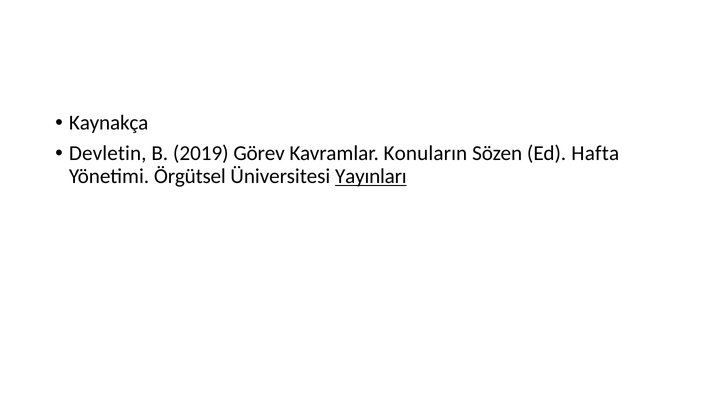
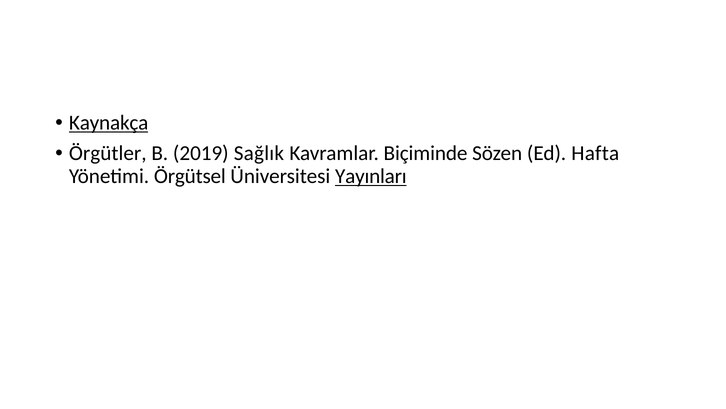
Kaynakça underline: none -> present (109, 123)
Devletin: Devletin -> Örgütler (108, 153)
Görev: Görev -> Sağlık (259, 153)
Konuların: Konuların -> Biçiminde (426, 153)
